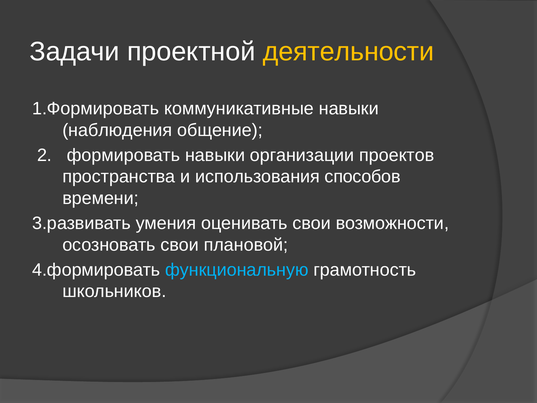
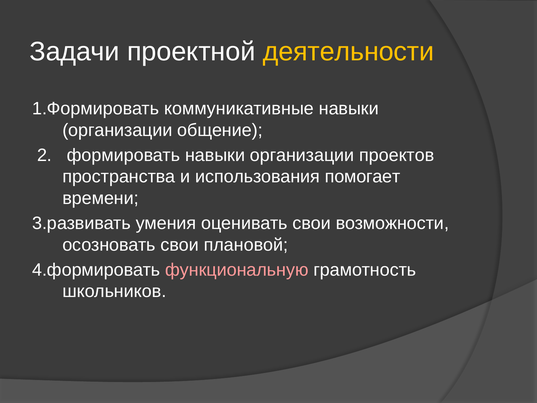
наблюдения: наблюдения -> организации (117, 130)
способов: способов -> помогает (363, 177)
функциональную colour: light blue -> pink (237, 270)
